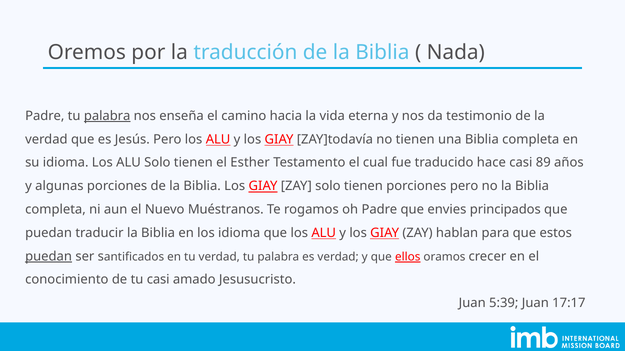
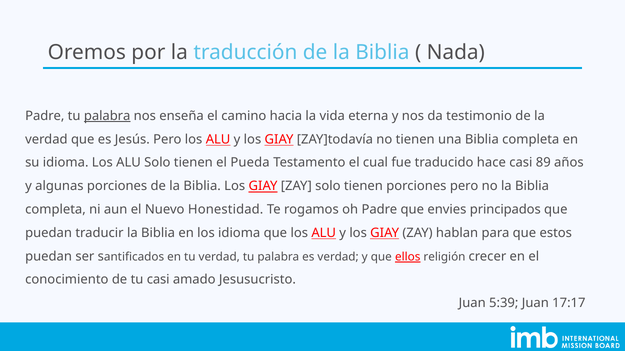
Esther: Esther -> Pueda (250, 163)
Muéstranos: Muéstranos -> Honestidad (226, 210)
puedan underline: present -> none (49, 257)
oramos: oramos -> religión (444, 257)
